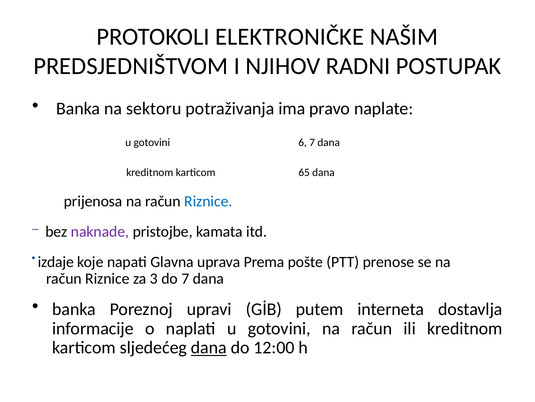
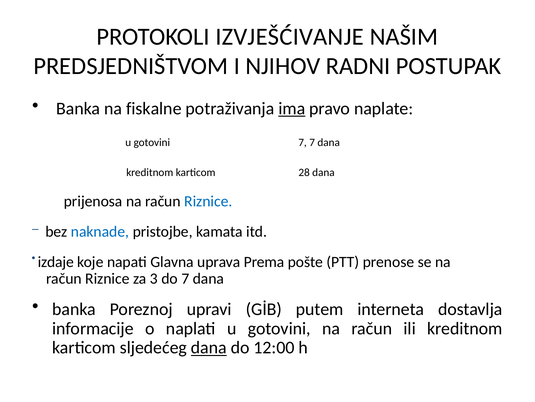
ELEKTRONIČKE: ELEKTRONIČKE -> IZVJEŠĆIVANJE (290, 36)
sektoru: sektoru -> fiskalne (154, 108)
ima underline: none -> present (292, 108)
gotovini 6: 6 -> 7 (303, 142)
65: 65 -> 28 (304, 172)
naknade colour: purple -> blue (100, 231)
